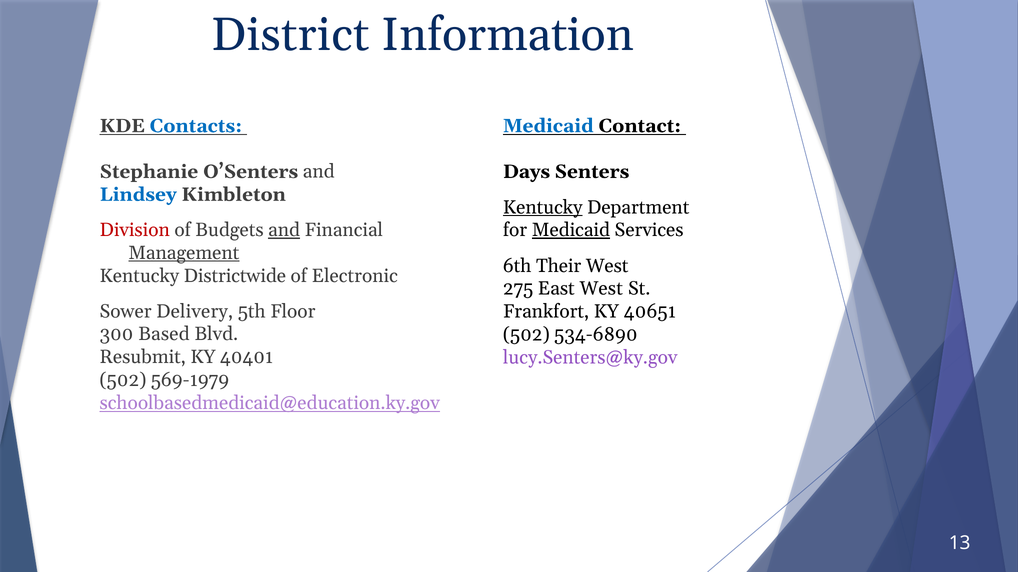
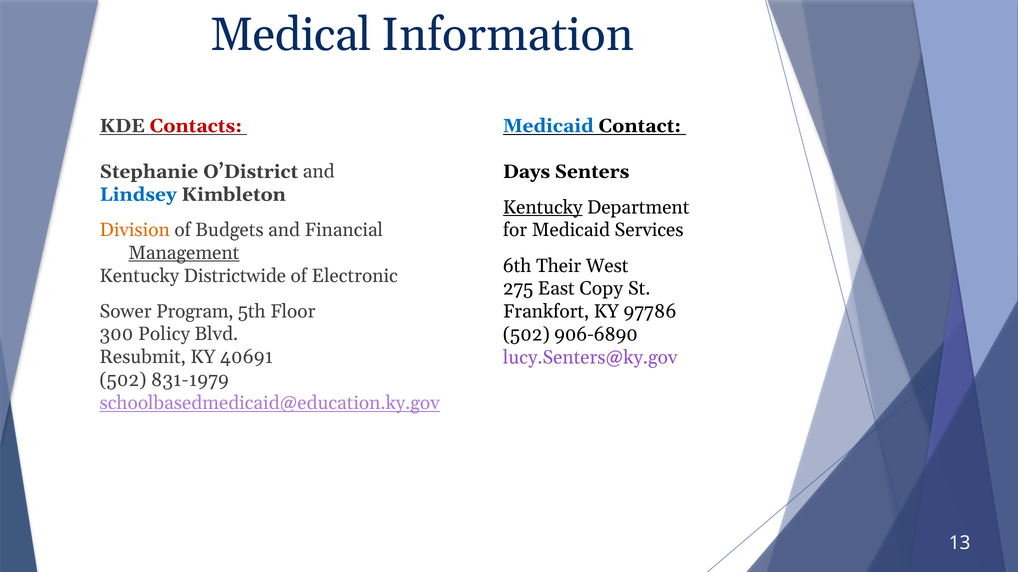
District: District -> Medical (291, 35)
Contacts colour: blue -> red (196, 126)
O’Senters: O’Senters -> O’District (251, 172)
Division colour: red -> orange (135, 230)
and underline: present -> none (284, 230)
Medicaid underline: present -> none (571, 230)
East West: West -> Copy (601, 289)
Delivery: Delivery -> Program (195, 312)
40651: 40651 -> 97786 (650, 312)
Based: Based -> Policy (164, 335)
534-6890: 534-6890 -> 906-6890 (596, 335)
40401: 40401 -> 40691 (247, 357)
569-1979: 569-1979 -> 831-1979 (190, 380)
